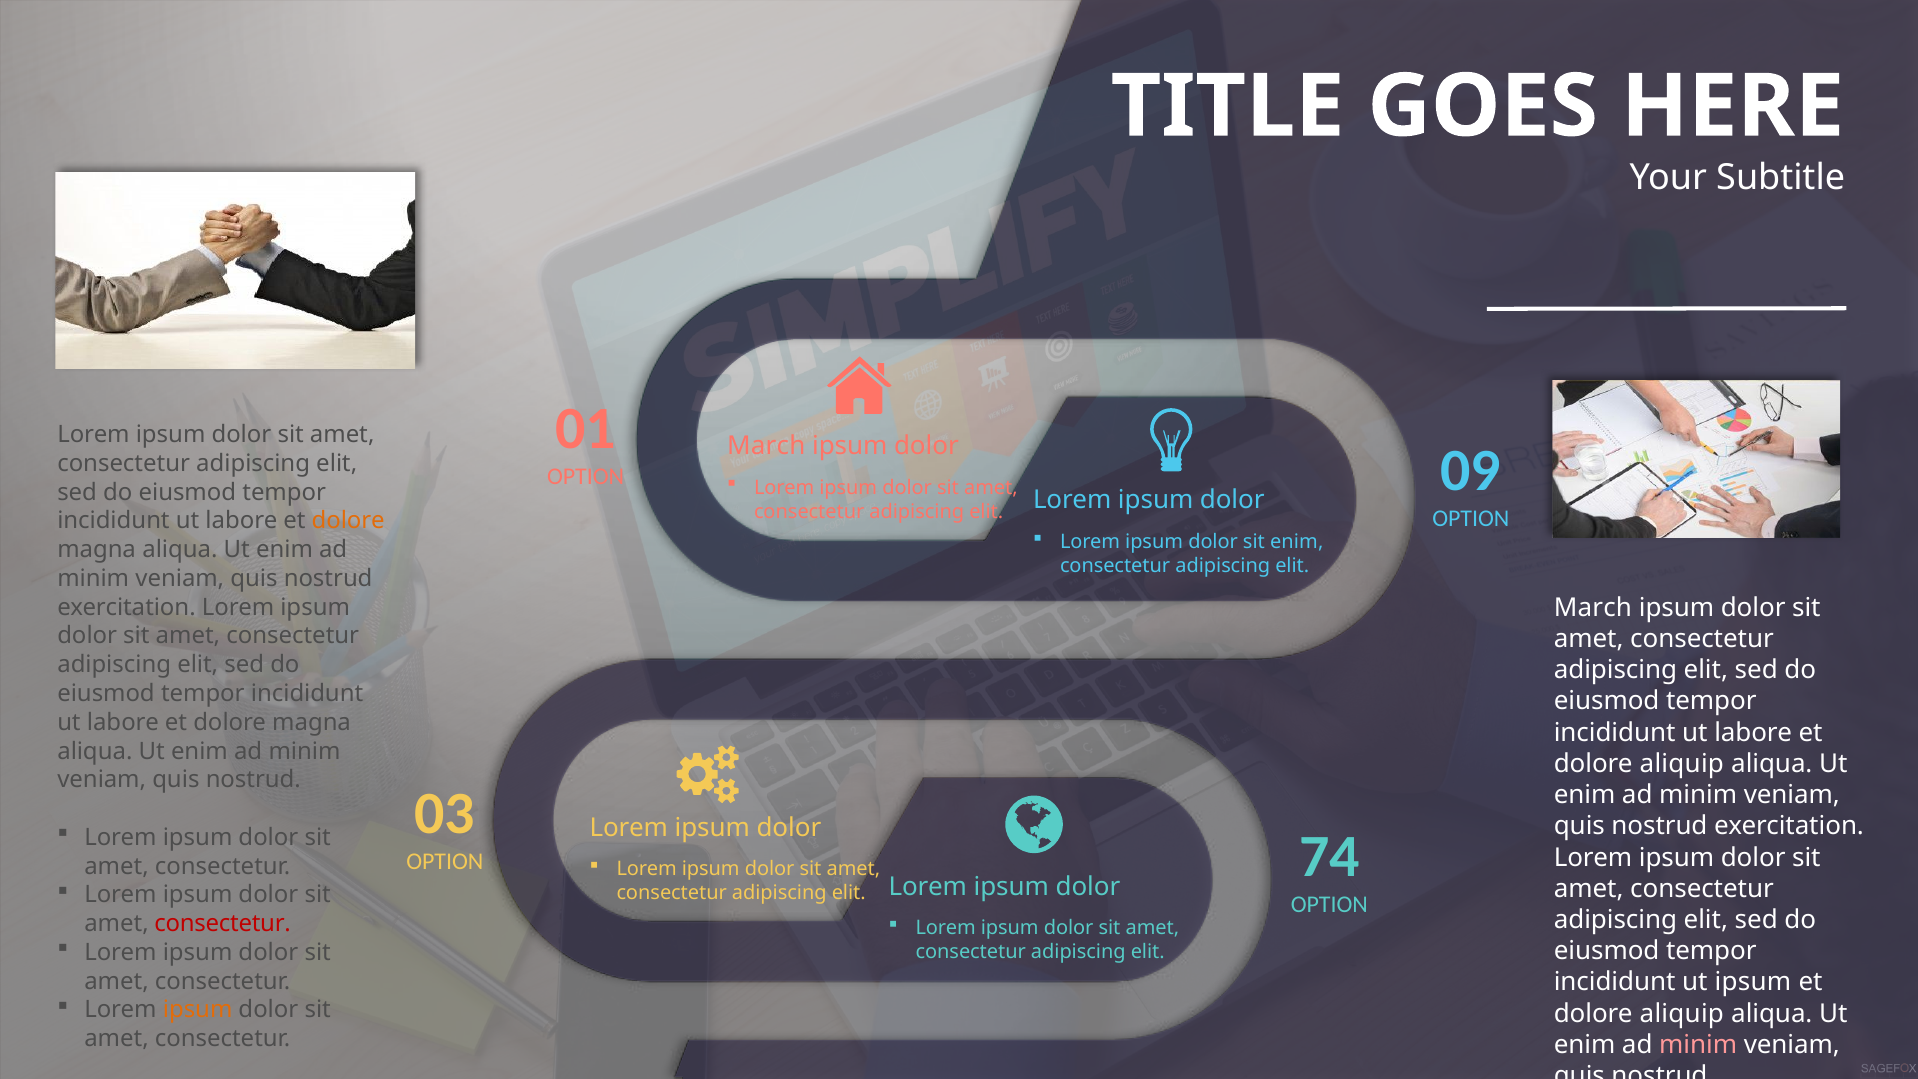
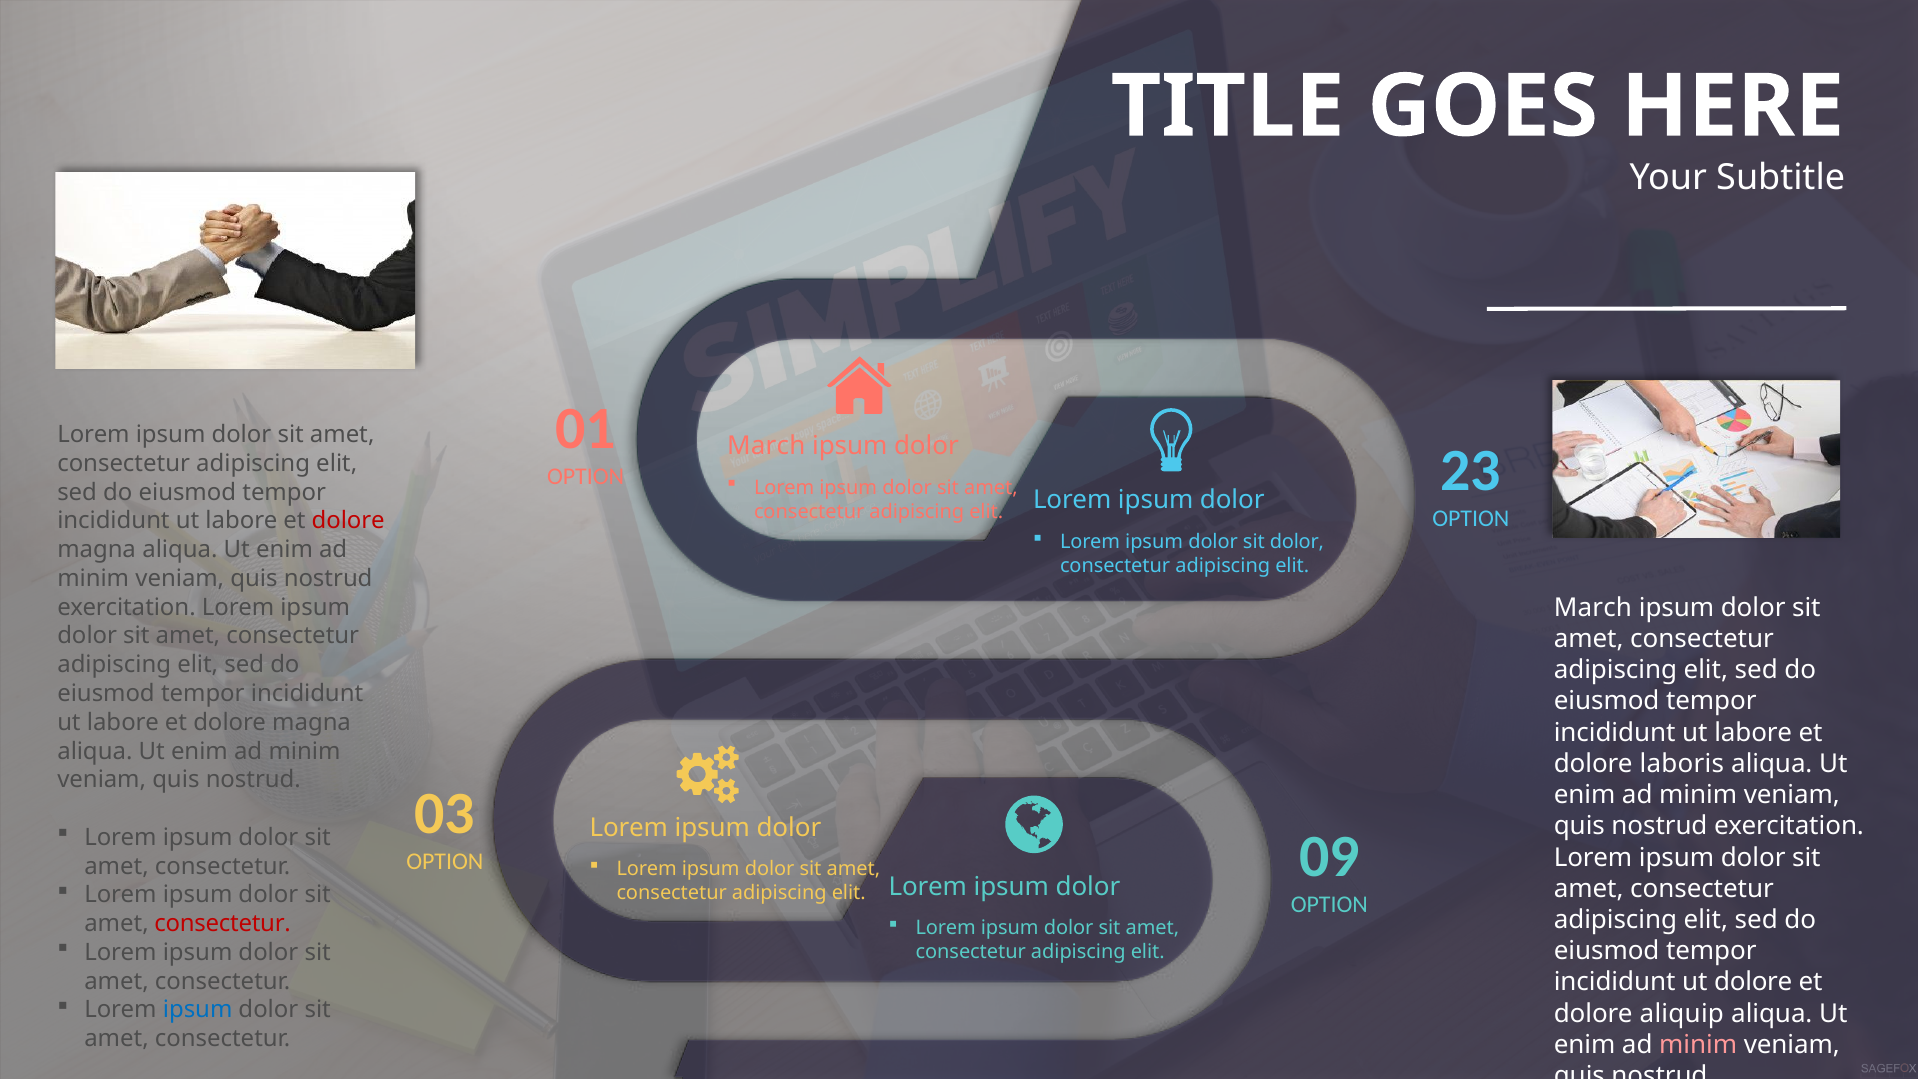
09: 09 -> 23 (1471, 470)
dolore colour: orange -> red (348, 521)
sit enim: enim -> dolor (1297, 542)
aliquip: aliquip -> laboris (1682, 764)
74: 74 -> 09 (1329, 856)
ut ipsum: ipsum -> dolore (1753, 982)
ipsum colour: orange -> blue (198, 1010)
